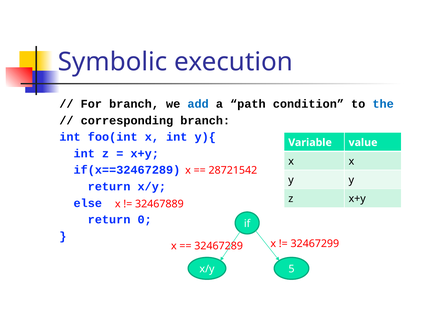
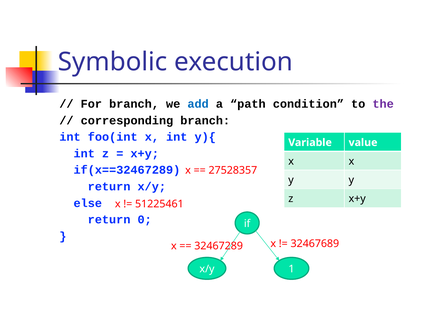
the colour: blue -> purple (383, 104)
28721542: 28721542 -> 27528357 (233, 171)
32467889: 32467889 -> 51225461 (159, 204)
32467299: 32467299 -> 32467689 (315, 244)
5: 5 -> 1 (292, 269)
